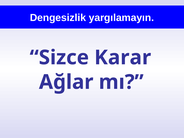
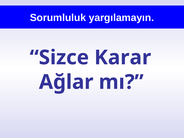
Dengesizlik: Dengesizlik -> Sorumluluk (58, 18)
